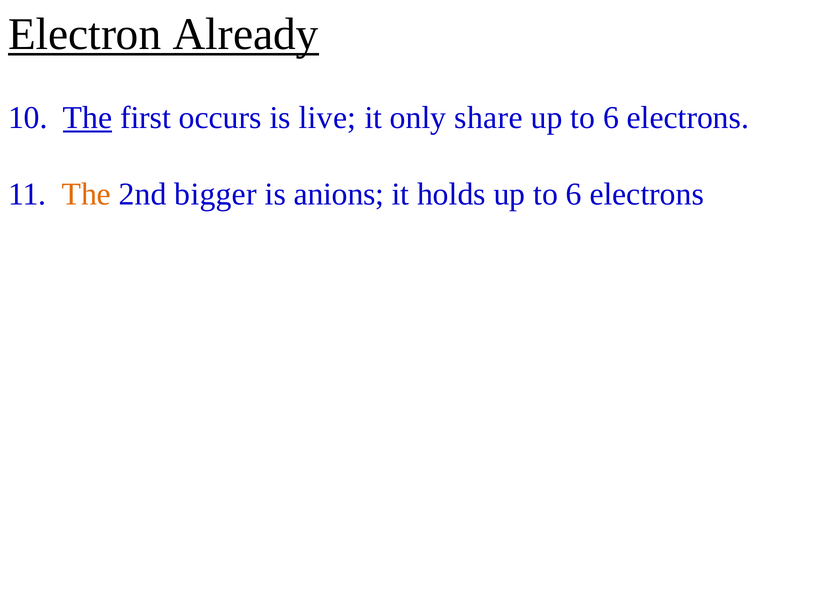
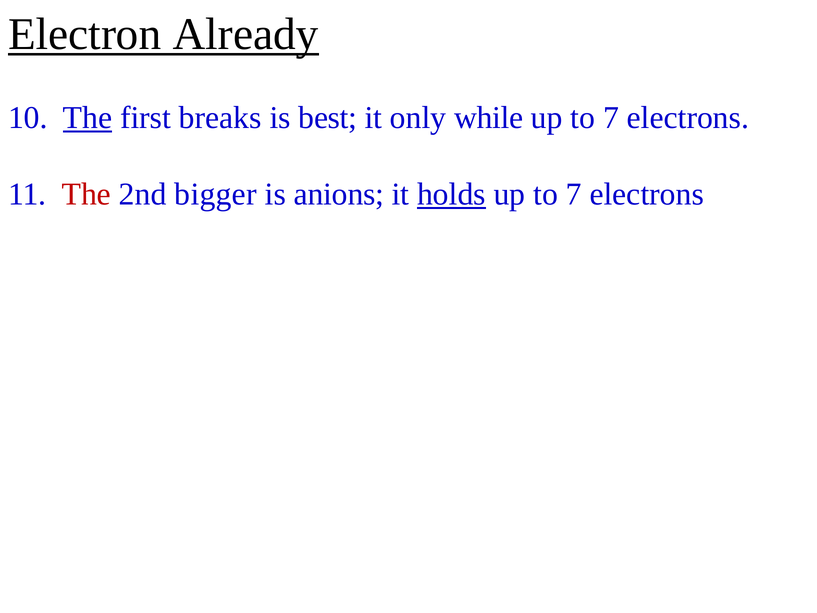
occurs: occurs -> breaks (220, 118)
live: live -> best (328, 118)
share: share -> while (489, 118)
6: 6 -> 7 (611, 118)
The colour: orange -> red (86, 194)
holds underline: none -> present (451, 194)
6: 6 -> 7 (574, 194)
